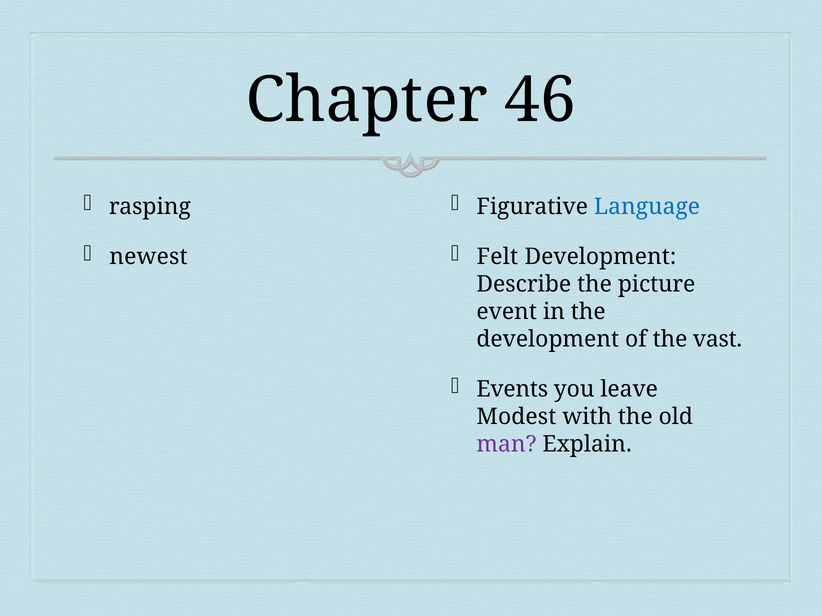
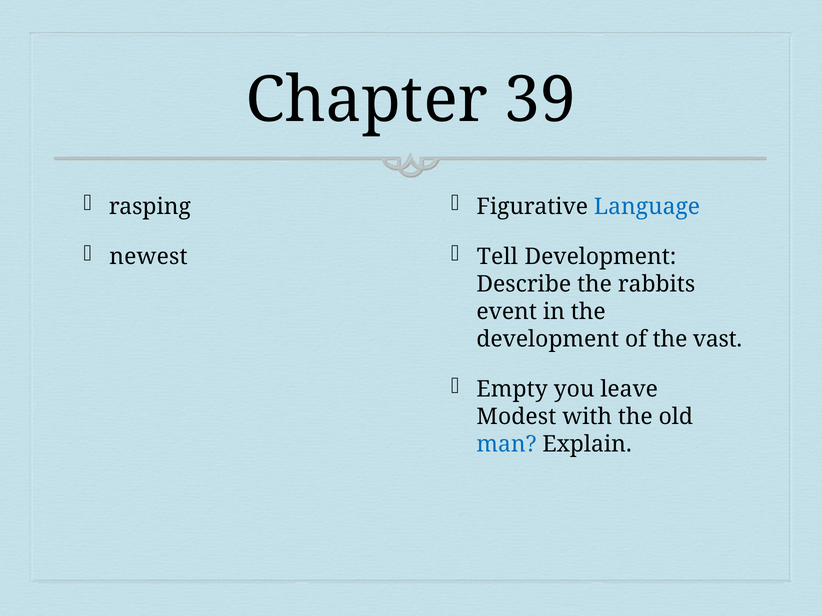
46: 46 -> 39 (540, 100)
Felt: Felt -> Tell (497, 257)
picture: picture -> rabbits (657, 284)
Events: Events -> Empty (512, 390)
man colour: purple -> blue (506, 444)
